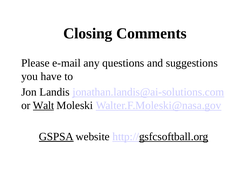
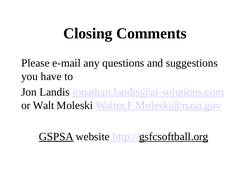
Walt underline: present -> none (43, 105)
